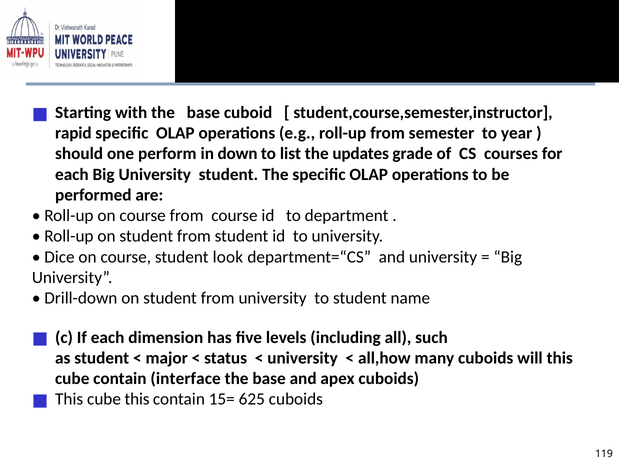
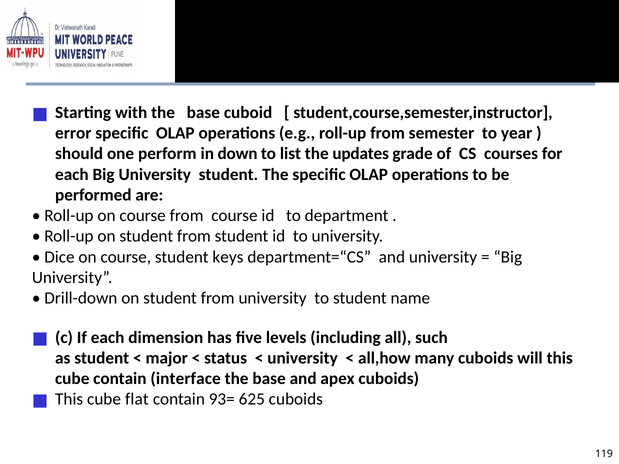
rapid: rapid -> error (73, 133)
look: look -> keys (228, 257)
cube this: this -> flat (137, 399)
15=: 15= -> 93= (222, 399)
